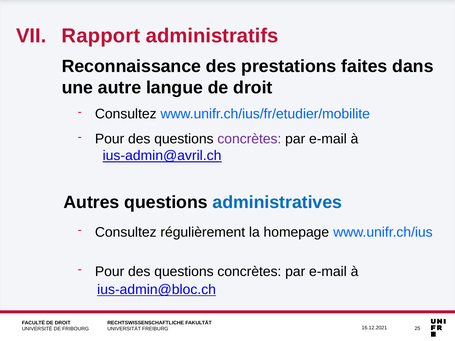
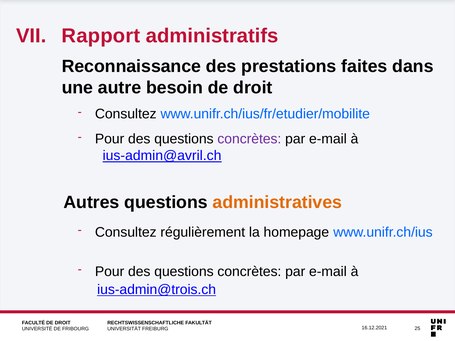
langue: langue -> besoin (175, 88)
administratives colour: blue -> orange (277, 203)
ius-admin@bloc.ch: ius-admin@bloc.ch -> ius-admin@trois.ch (157, 290)
